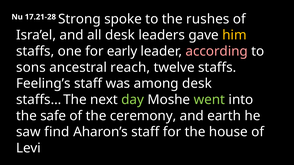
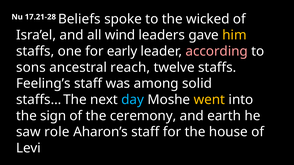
Strong: Strong -> Beliefs (79, 19)
rushes: rushes -> wicked (208, 19)
all desk: desk -> wind (120, 35)
among desk: desk -> solid (197, 84)
day colour: light green -> light blue (133, 100)
went colour: light green -> yellow (209, 100)
safe: safe -> sign (53, 116)
find: find -> role (57, 132)
